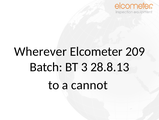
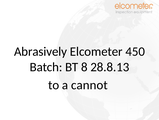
Wherever: Wherever -> Abrasively (41, 51)
209: 209 -> 450 (135, 51)
3: 3 -> 8 (84, 67)
